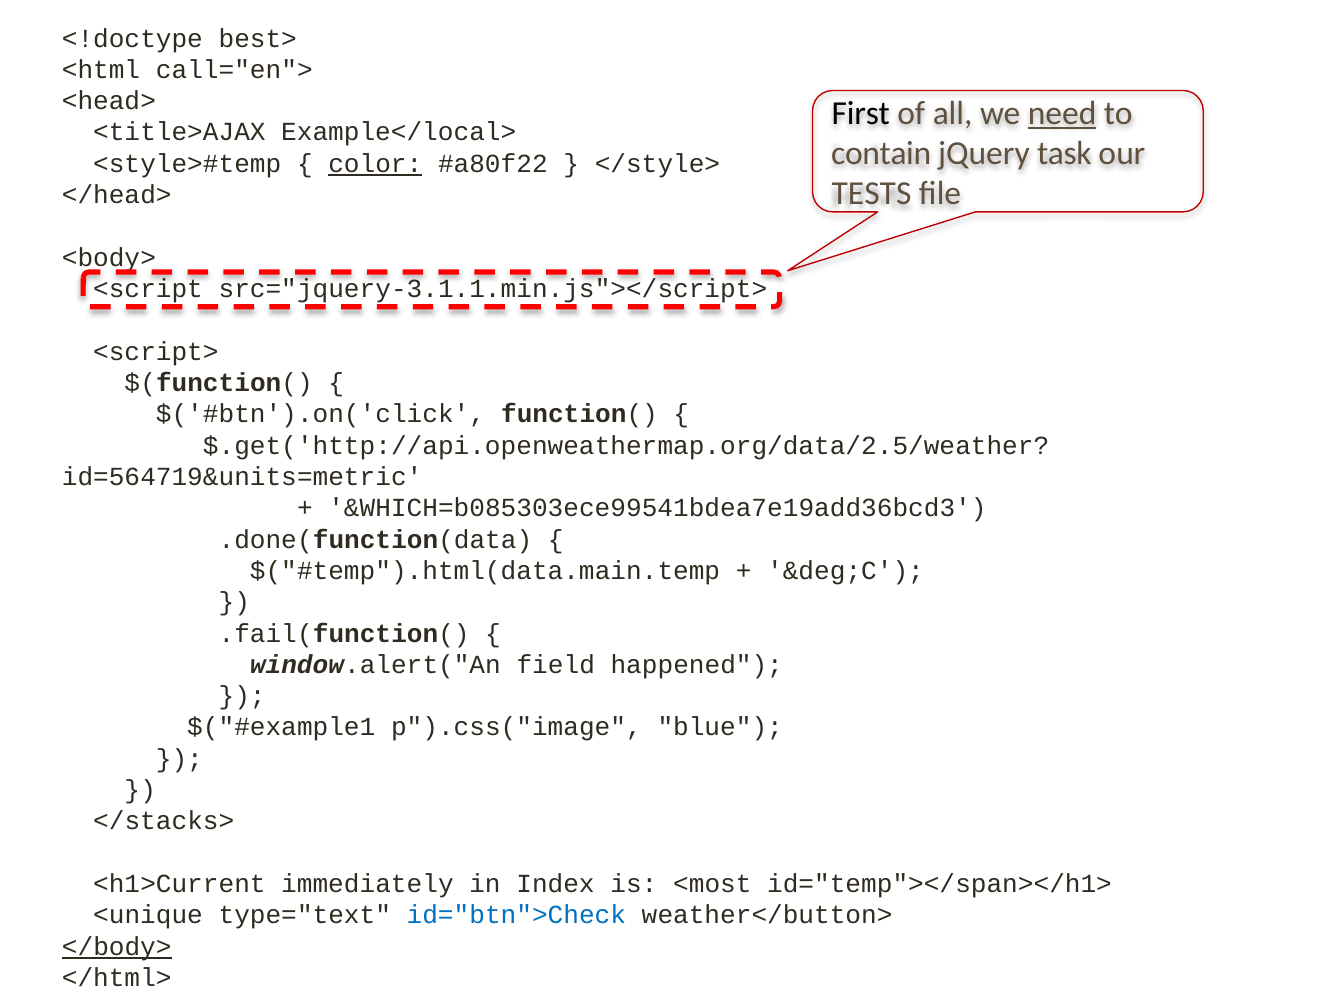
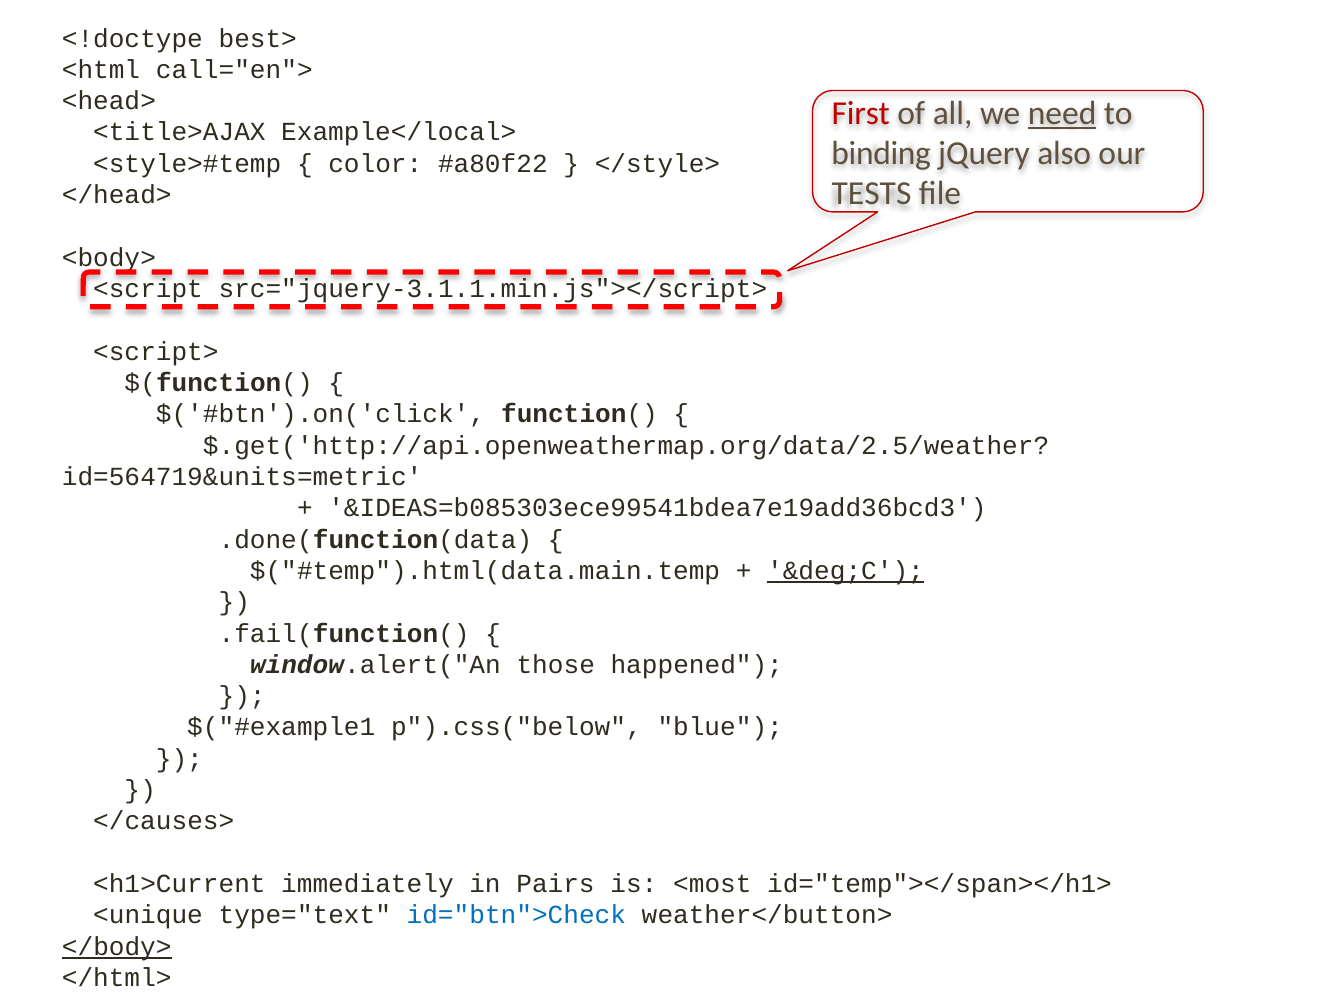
First colour: black -> red (861, 113)
contain: contain -> binding (881, 153)
task: task -> also (1064, 153)
color underline: present -> none (375, 164)
&WHICH=b085303ece99541bdea7e19add36bcd3: &WHICH=b085303ece99541bdea7e19add36bcd3 -> &IDEAS=b085303ece99541bdea7e19add36bcd3 (657, 508)
&deg;C underline: none -> present (845, 571)
field: field -> those (556, 665)
p").css("image: p").css("image -> p").css("below (516, 727)
</stacks>: </stacks> -> </causes> (164, 821)
Index: Index -> Pairs (556, 884)
